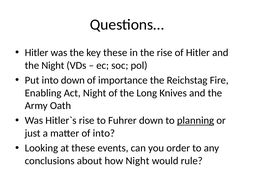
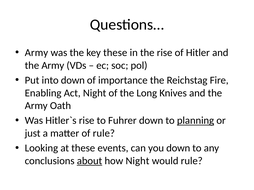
Hitler: Hitler -> Army (36, 53)
Night: Night -> Army (53, 66)
of into: into -> rule (104, 134)
you order: order -> down (178, 148)
about underline: none -> present (90, 161)
